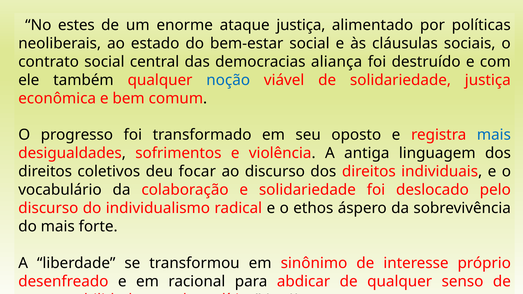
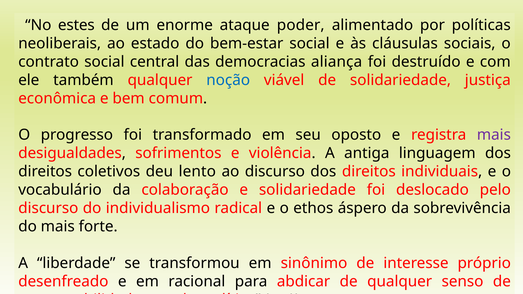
ataque justiça: justiça -> poder (301, 25)
mais colour: blue -> purple (494, 135)
focar: focar -> lento (197, 172)
